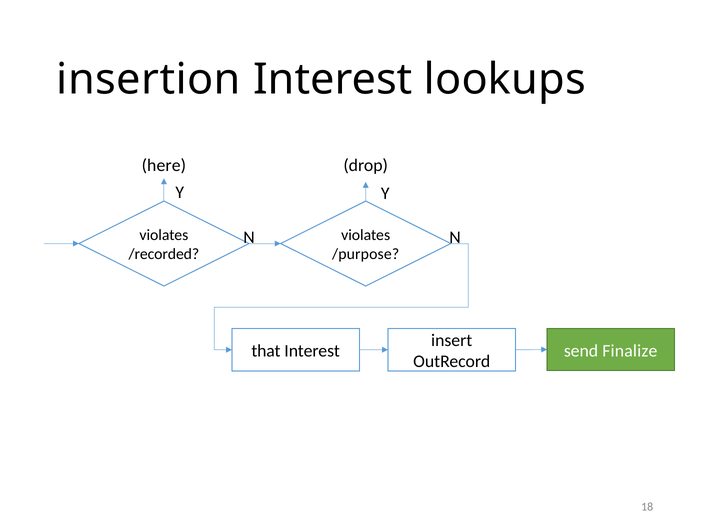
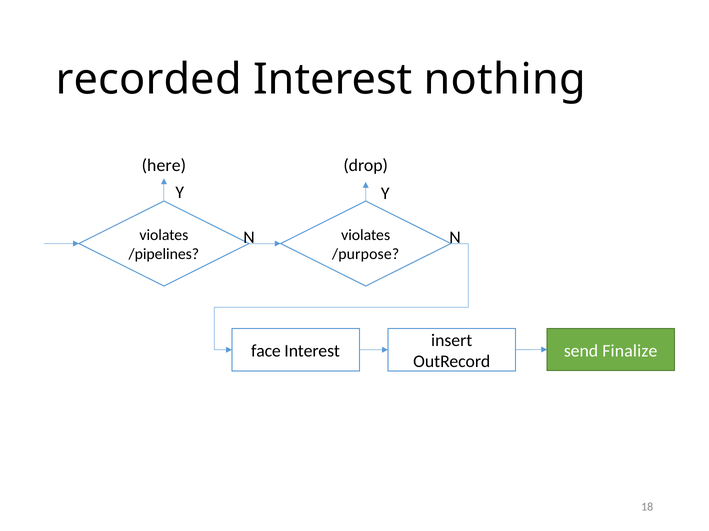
insertion: insertion -> recorded (149, 79)
lookups: lookups -> nothing (505, 79)
/recorded: /recorded -> /pipelines (164, 254)
that: that -> face (266, 351)
